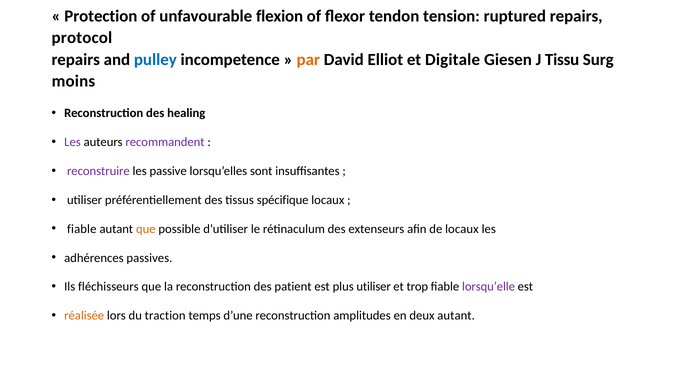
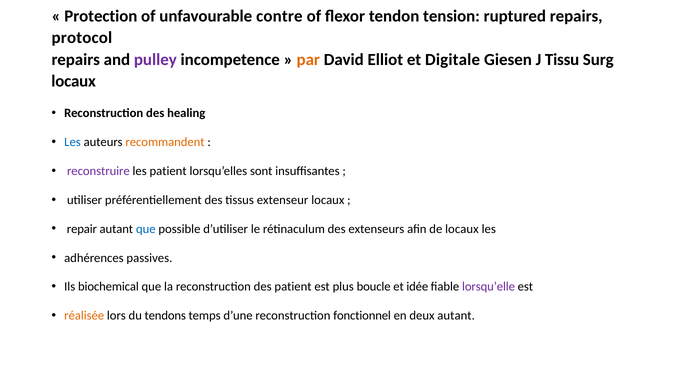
flexion: flexion -> contre (279, 16)
pulley colour: blue -> purple (155, 60)
moins: moins -> locaux (74, 81)
Les colour: purple -> blue (72, 142)
recommandent colour: purple -> orange (165, 142)
les passive: passive -> patient (168, 171)
spécifique: spécifique -> extenseur (283, 200)
fiable: fiable -> repair (82, 229)
que colour: orange -> blue (146, 229)
fléchisseurs: fléchisseurs -> biochemical (108, 287)
plus utiliser: utiliser -> boucle (374, 287)
trop: trop -> idée (417, 287)
traction: traction -> tendons (165, 316)
amplitudes: amplitudes -> fonctionnel (362, 316)
